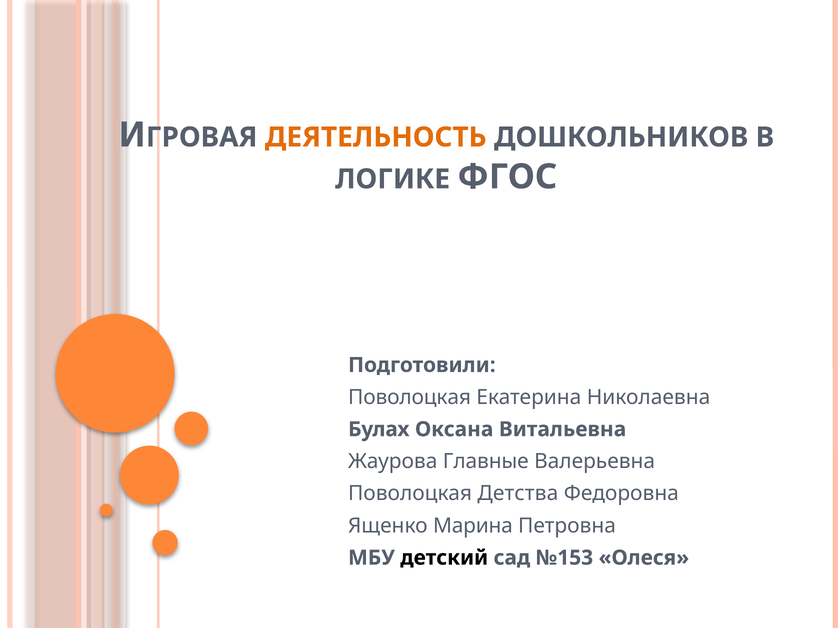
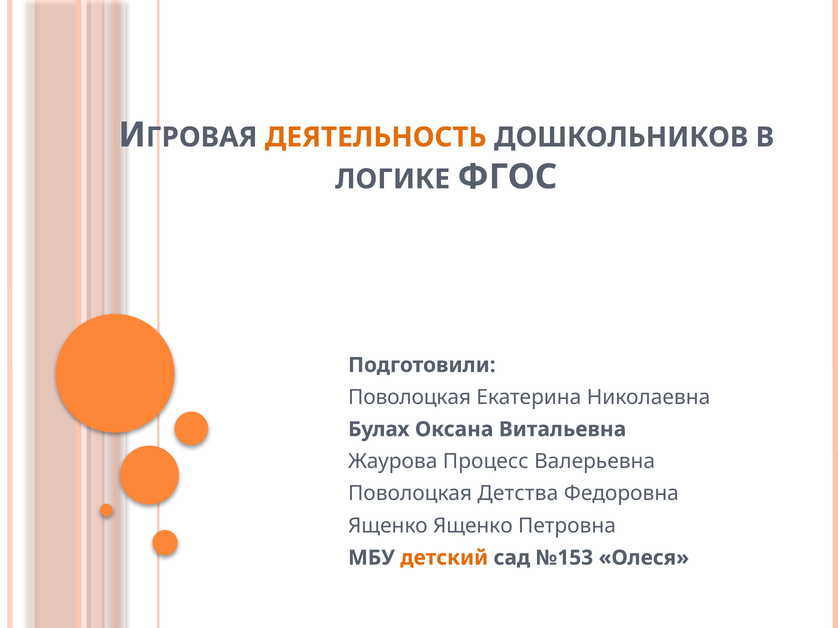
Главные: Главные -> Процесс (486, 462)
Ященко Марина: Марина -> Ященко (473, 526)
детский colour: black -> orange (444, 558)
